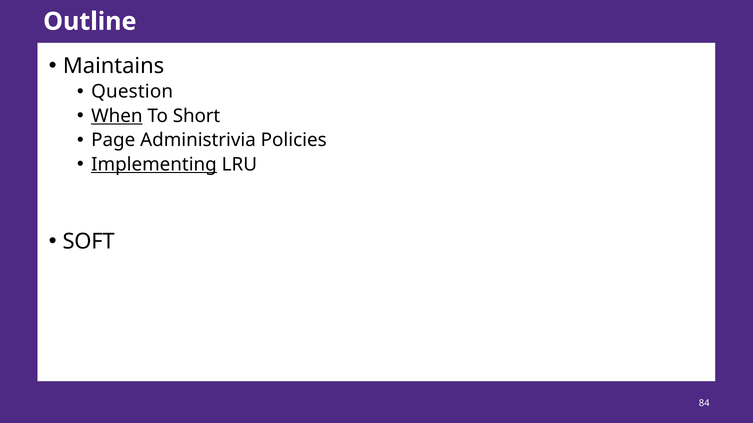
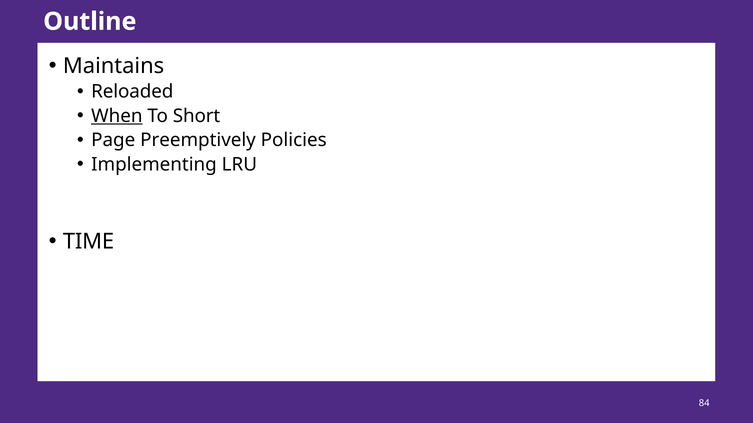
Question: Question -> Reloaded (132, 92)
Administrivia: Administrivia -> Preemptively (198, 140)
Implementing underline: present -> none (154, 165)
SOFT: SOFT -> TIME (89, 242)
